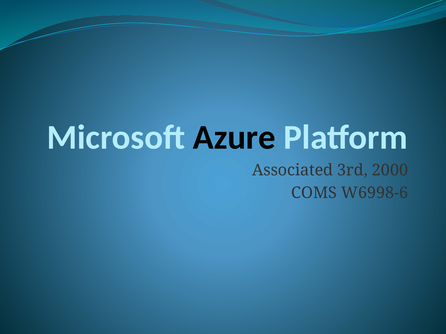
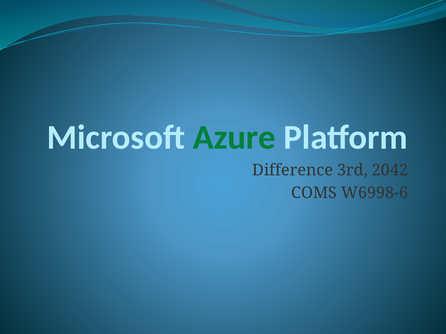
Azure colour: black -> green (234, 138)
Associated: Associated -> Difference (293, 171)
2000: 2000 -> 2042 (390, 171)
